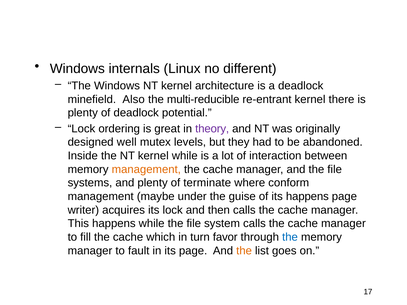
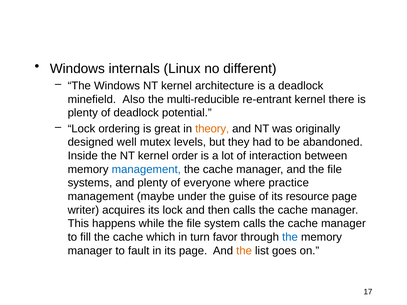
theory colour: purple -> orange (212, 129)
kernel while: while -> order (185, 156)
management colour: orange -> blue (146, 169)
terminate: terminate -> everyone (207, 183)
conform: conform -> practice (289, 183)
its happens: happens -> resource (307, 197)
